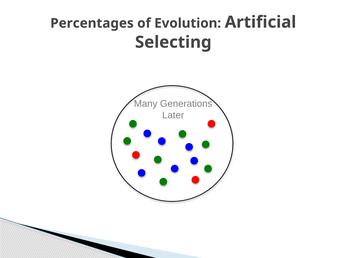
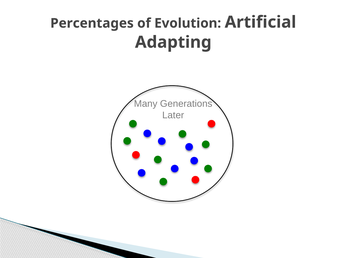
Selecting: Selecting -> Adapting (173, 42)
